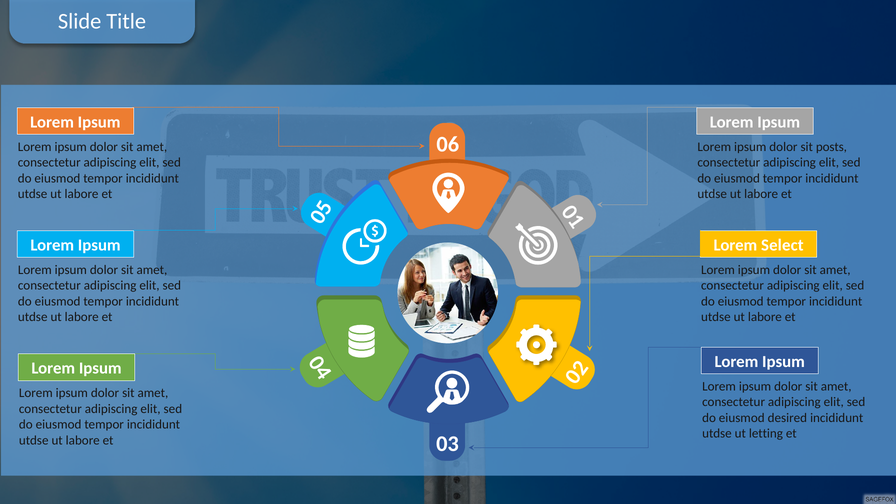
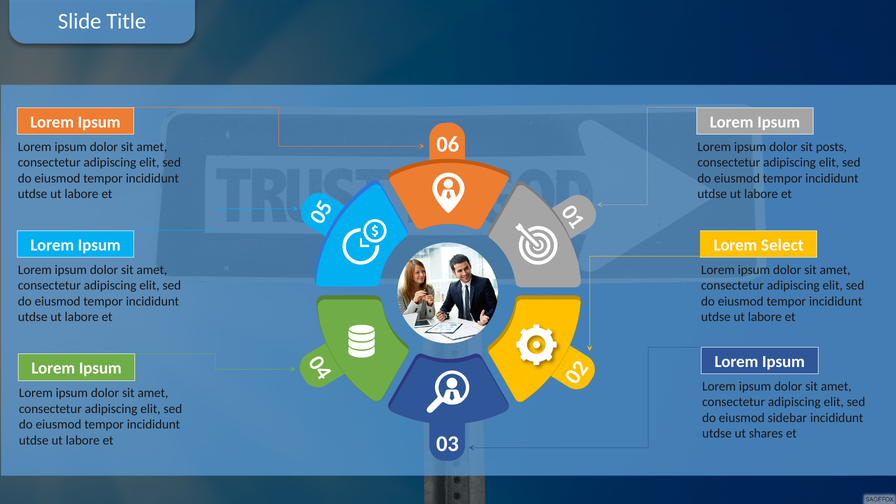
desired: desired -> sidebar (787, 418)
letting: letting -> shares (766, 434)
